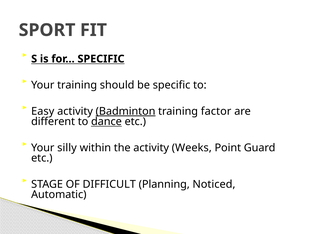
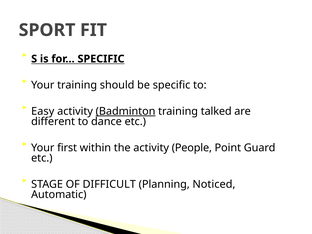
factor: factor -> talked (216, 111)
dance underline: present -> none (106, 122)
silly: silly -> first (67, 148)
Weeks: Weeks -> People (192, 148)
